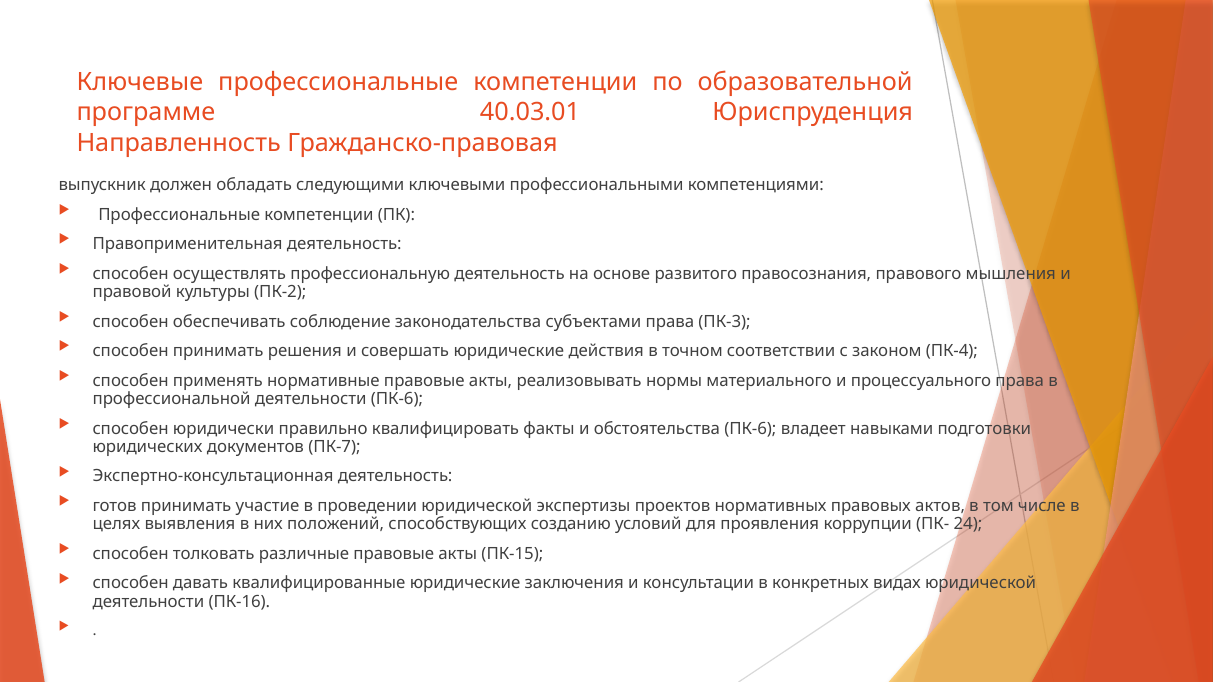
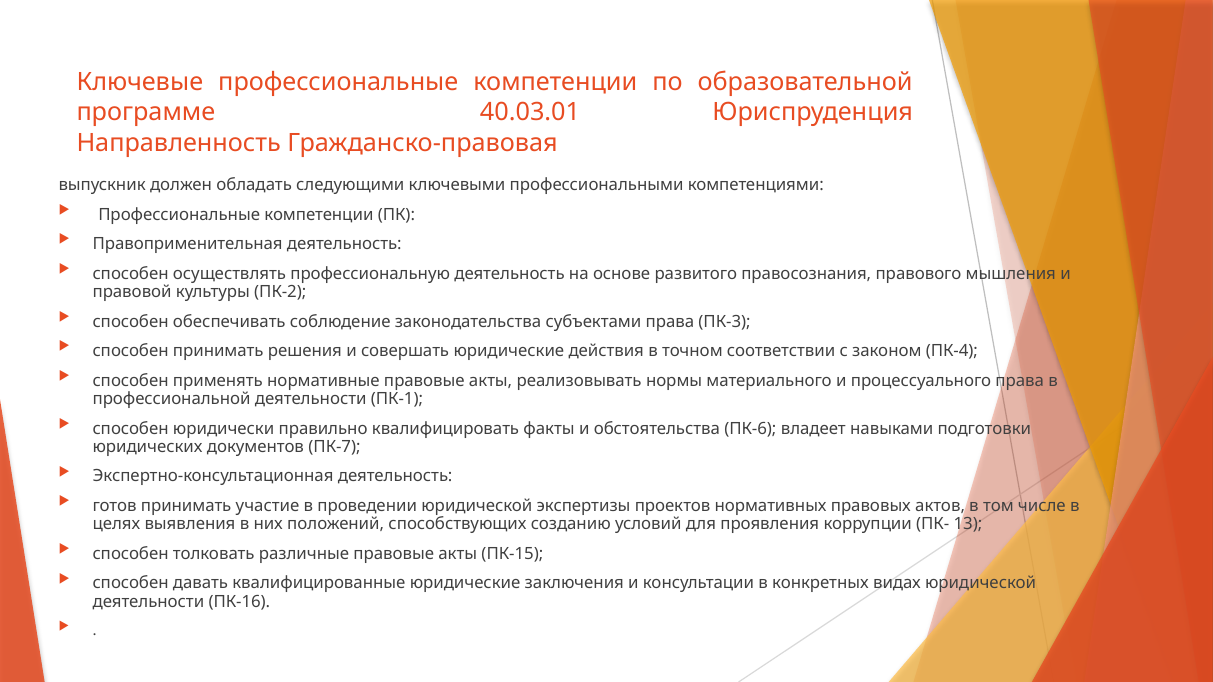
деятельности ПК-6: ПК-6 -> ПК-1 (397, 399)
24: 24 -> 13 (968, 524)
